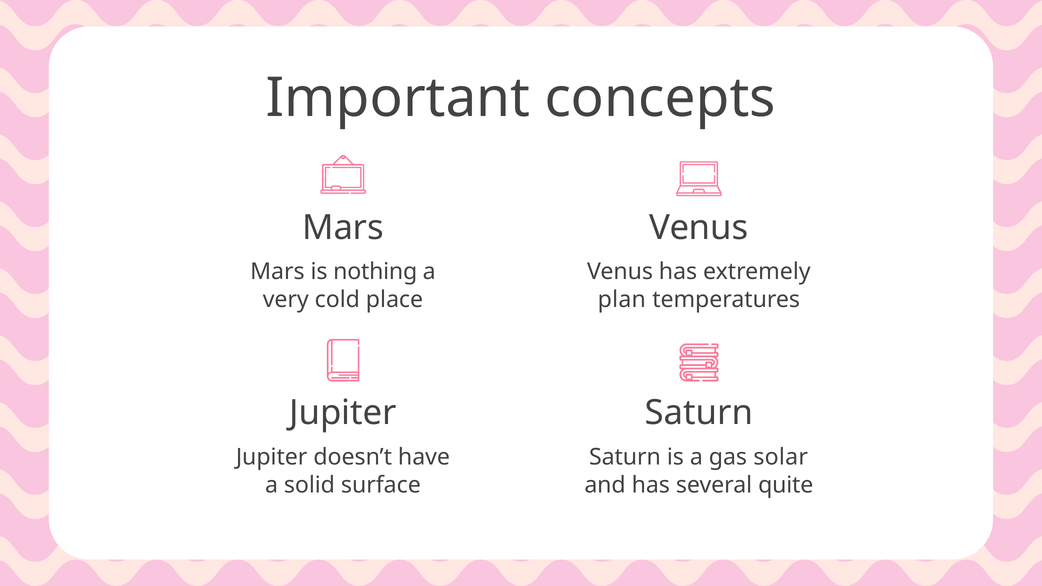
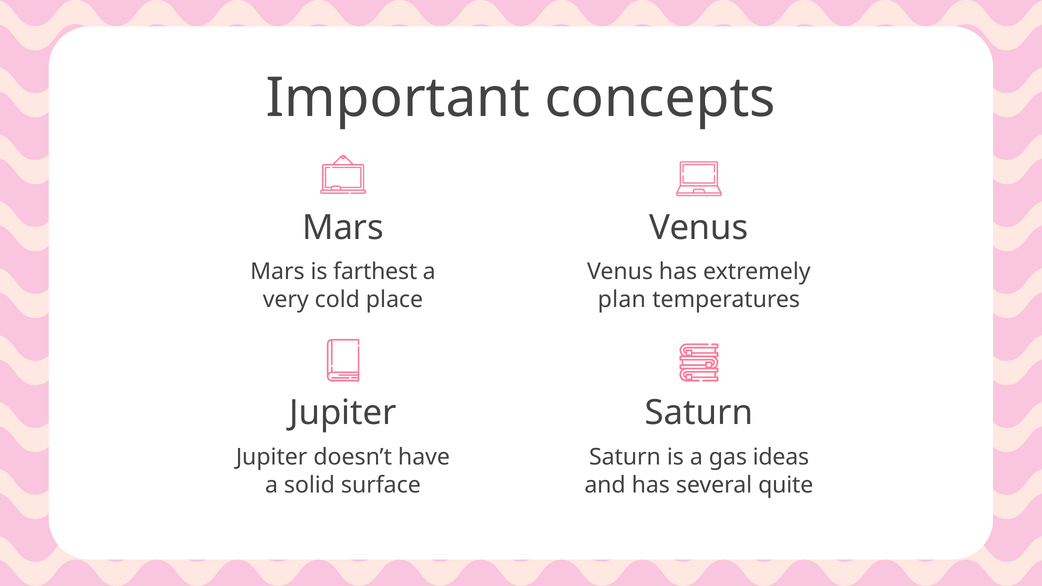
nothing: nothing -> farthest (375, 272)
solar: solar -> ideas (781, 457)
